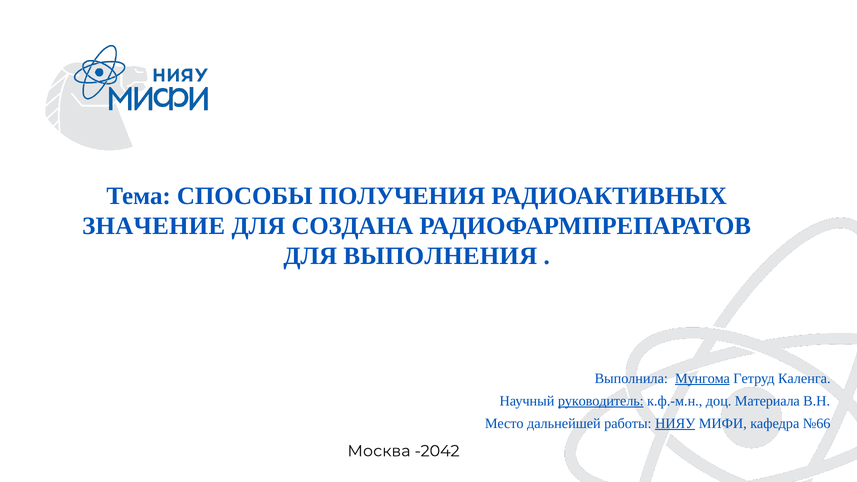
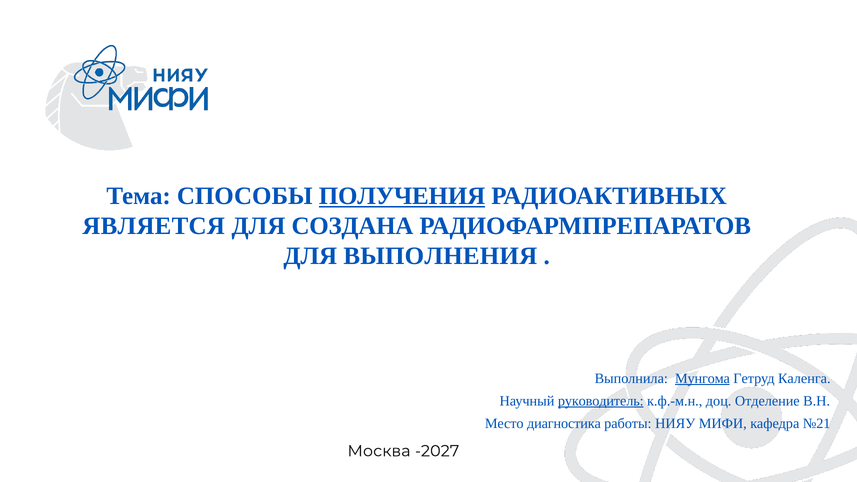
ПОЛУЧЕНИЯ underline: none -> present (402, 196)
ЗНАЧЕНИЕ: ЗНАЧЕНИЕ -> ЯВЛЯЕТСЯ (154, 226)
Материала: Материала -> Отделение (767, 401)
дальнейшей: дальнейшей -> диагностика (564, 423)
НИЯУ underline: present -> none (675, 423)
№66: №66 -> №21 (817, 423)
-2042: -2042 -> -2027 (437, 451)
